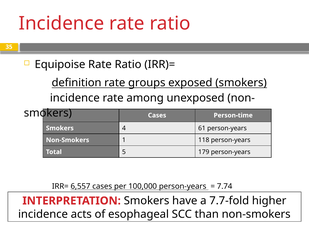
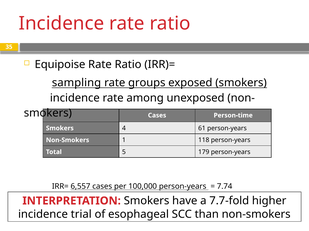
definition: definition -> sampling (76, 83)
acts: acts -> trial (81, 215)
